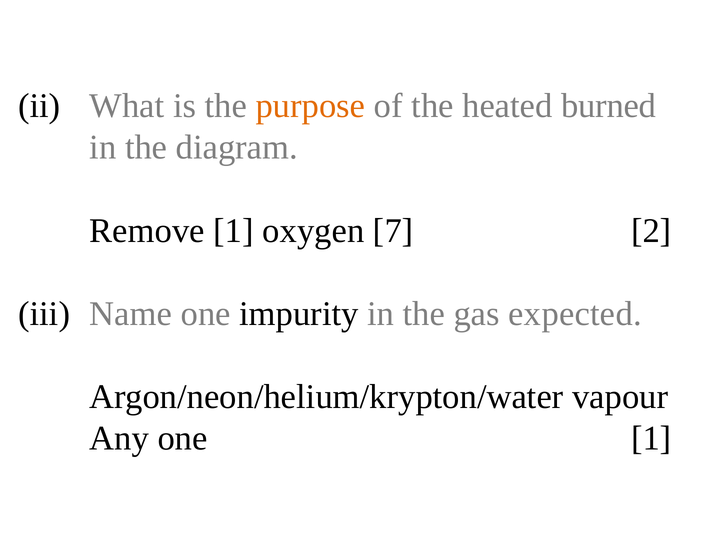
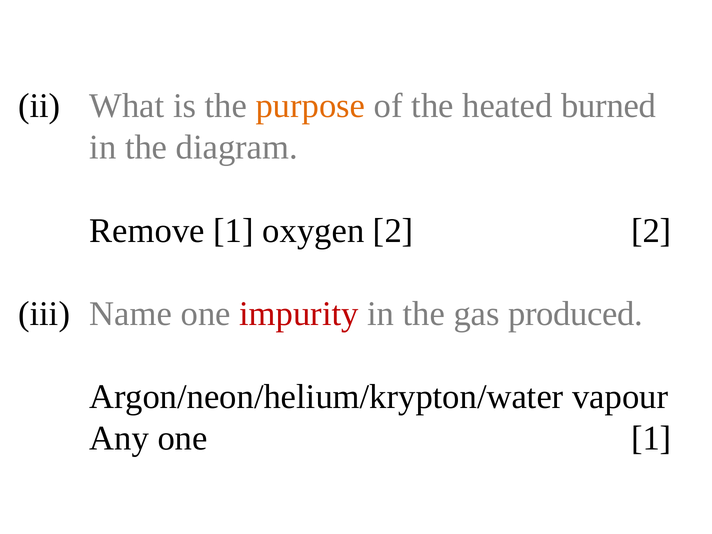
oxygen 7: 7 -> 2 (393, 231)
impurity colour: black -> red (299, 314)
expected: expected -> produced (575, 314)
